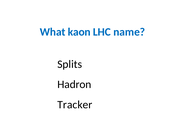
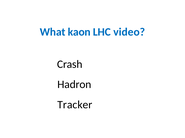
name: name -> video (129, 32)
Splits: Splits -> Crash (70, 65)
